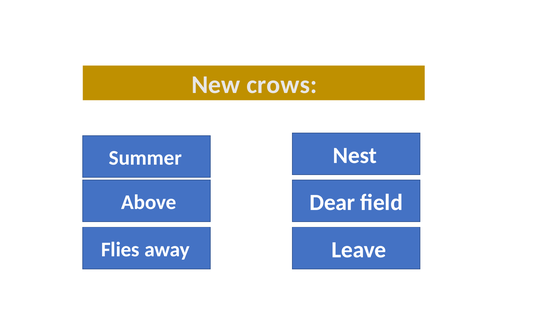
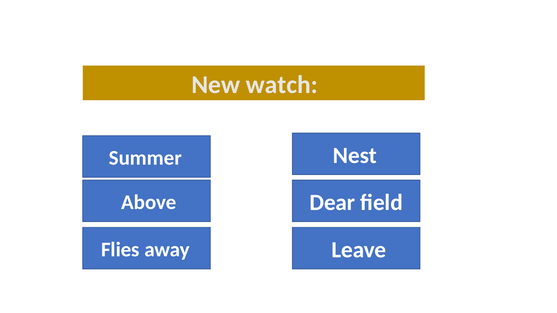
crows: crows -> watch (282, 85)
